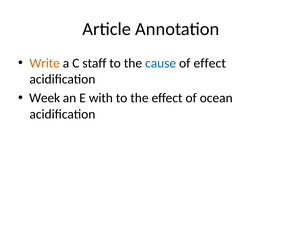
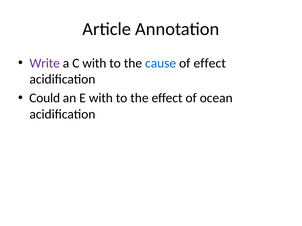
Write colour: orange -> purple (45, 63)
C staff: staff -> with (94, 63)
Week: Week -> Could (45, 98)
